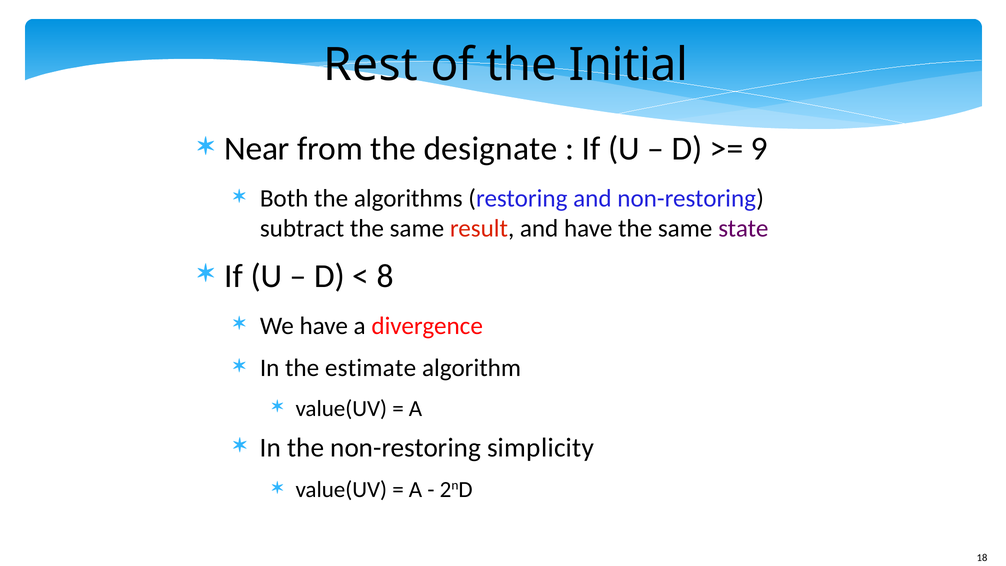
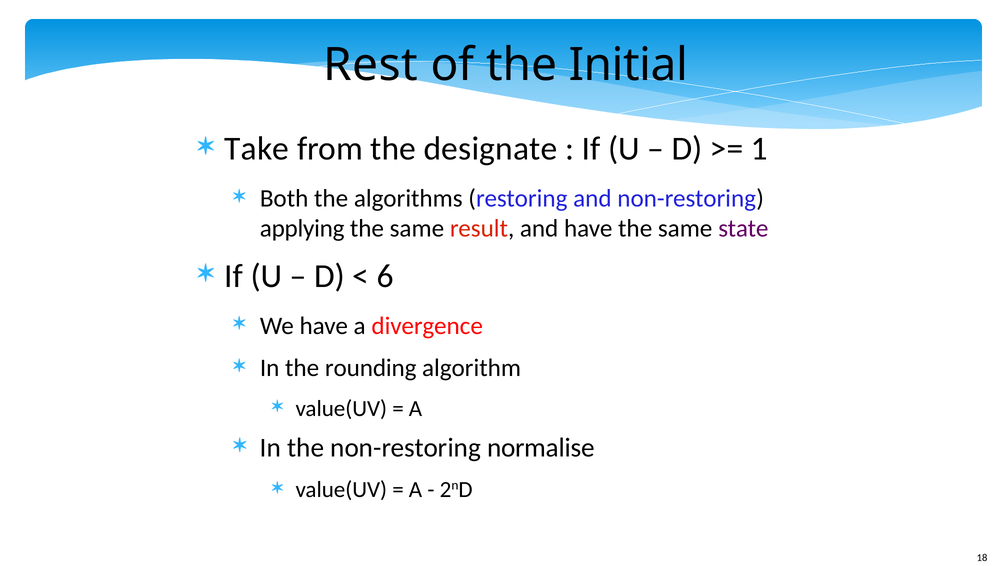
Near: Near -> Take (257, 149)
9: 9 -> 1 (759, 149)
subtract: subtract -> applying (302, 229)
8: 8 -> 6 (385, 276)
estimate: estimate -> rounding (371, 368)
simplicity: simplicity -> normalise (541, 448)
